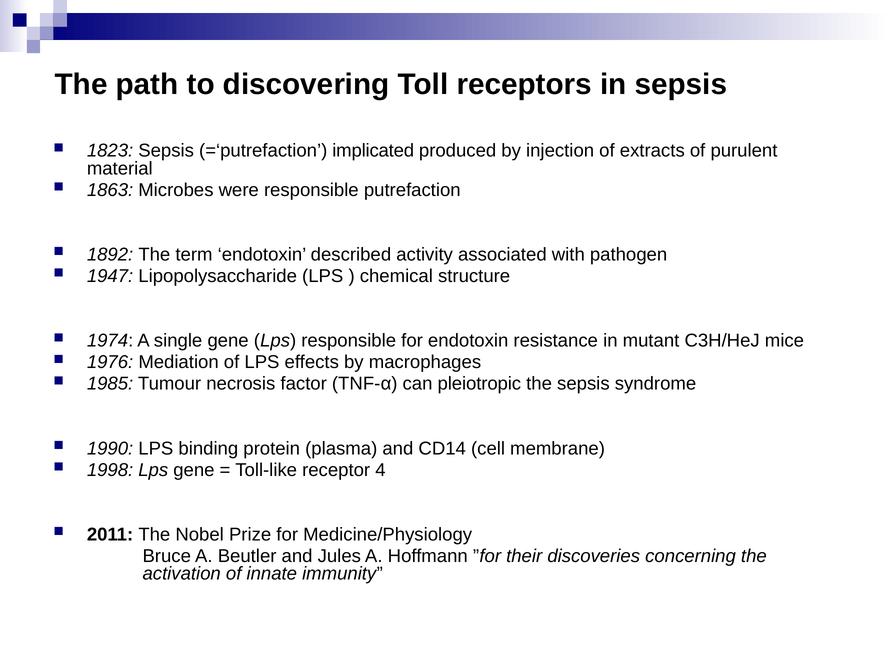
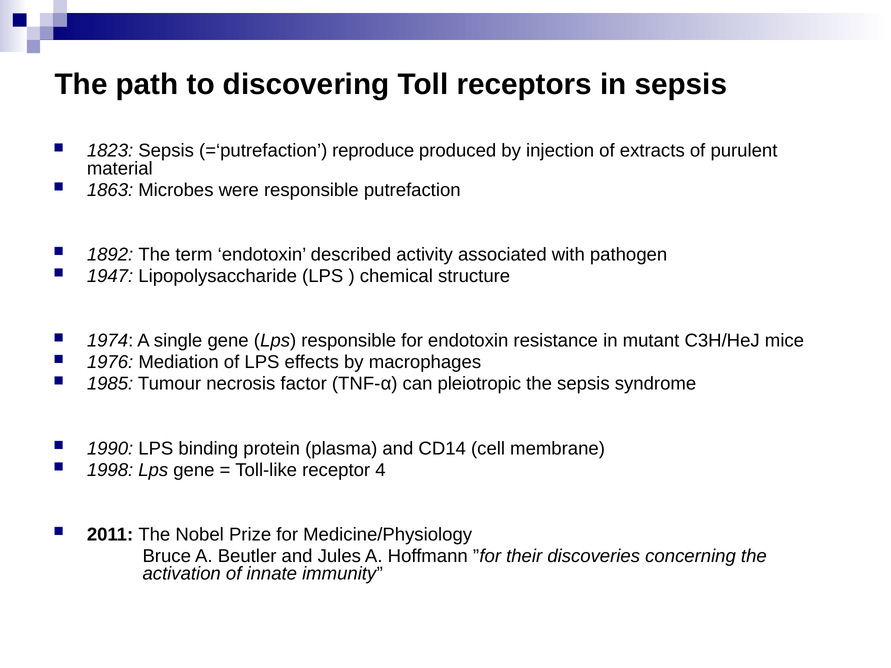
implicated: implicated -> reproduce (373, 151)
